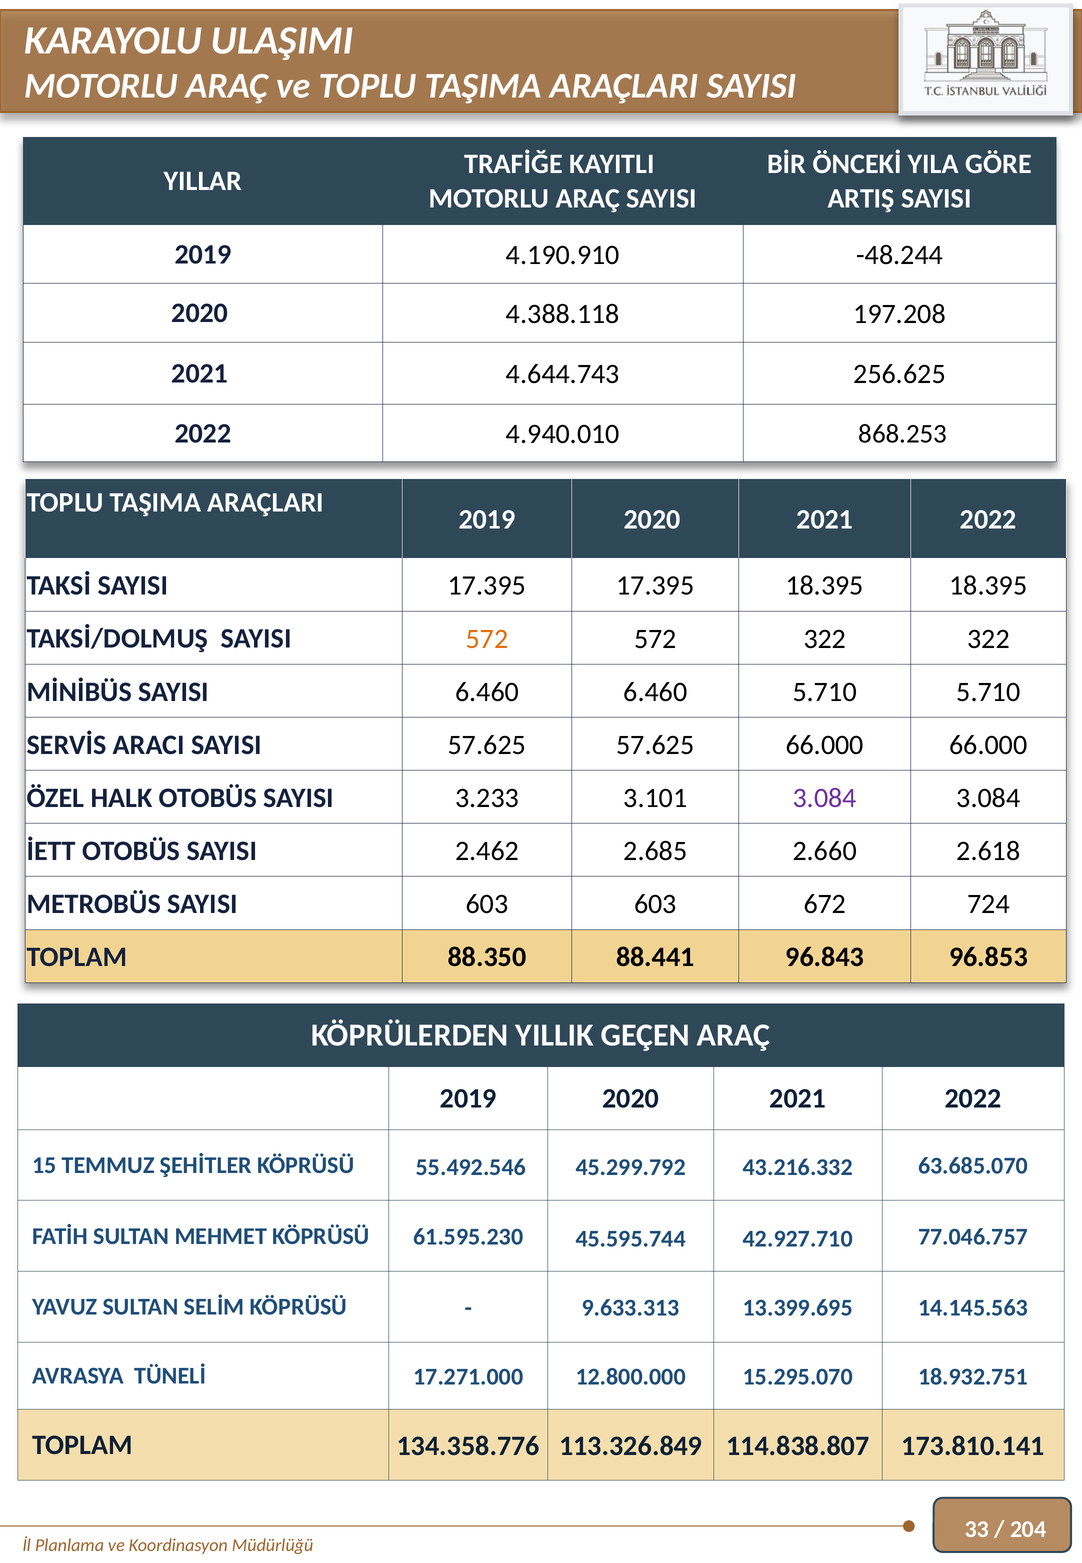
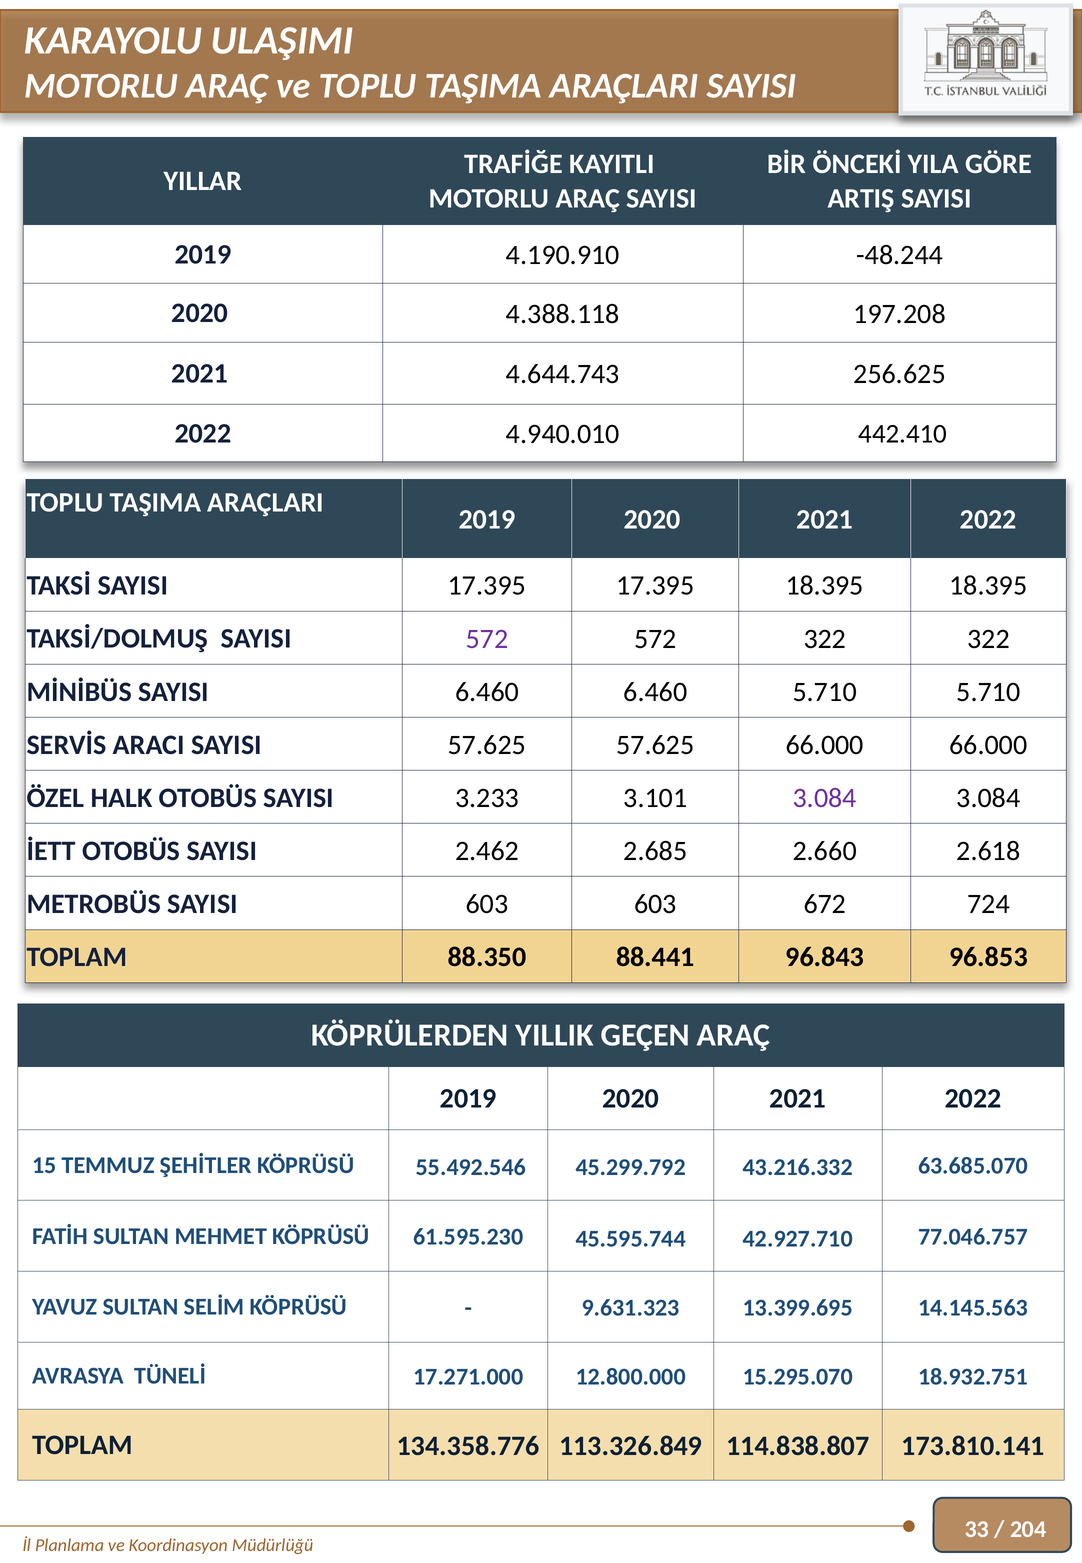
868.253: 868.253 -> 442.410 (903, 434)
572 colour: orange -> purple (487, 639)
9.633.313: 9.633.313 -> 9.631.323 (631, 1308)
